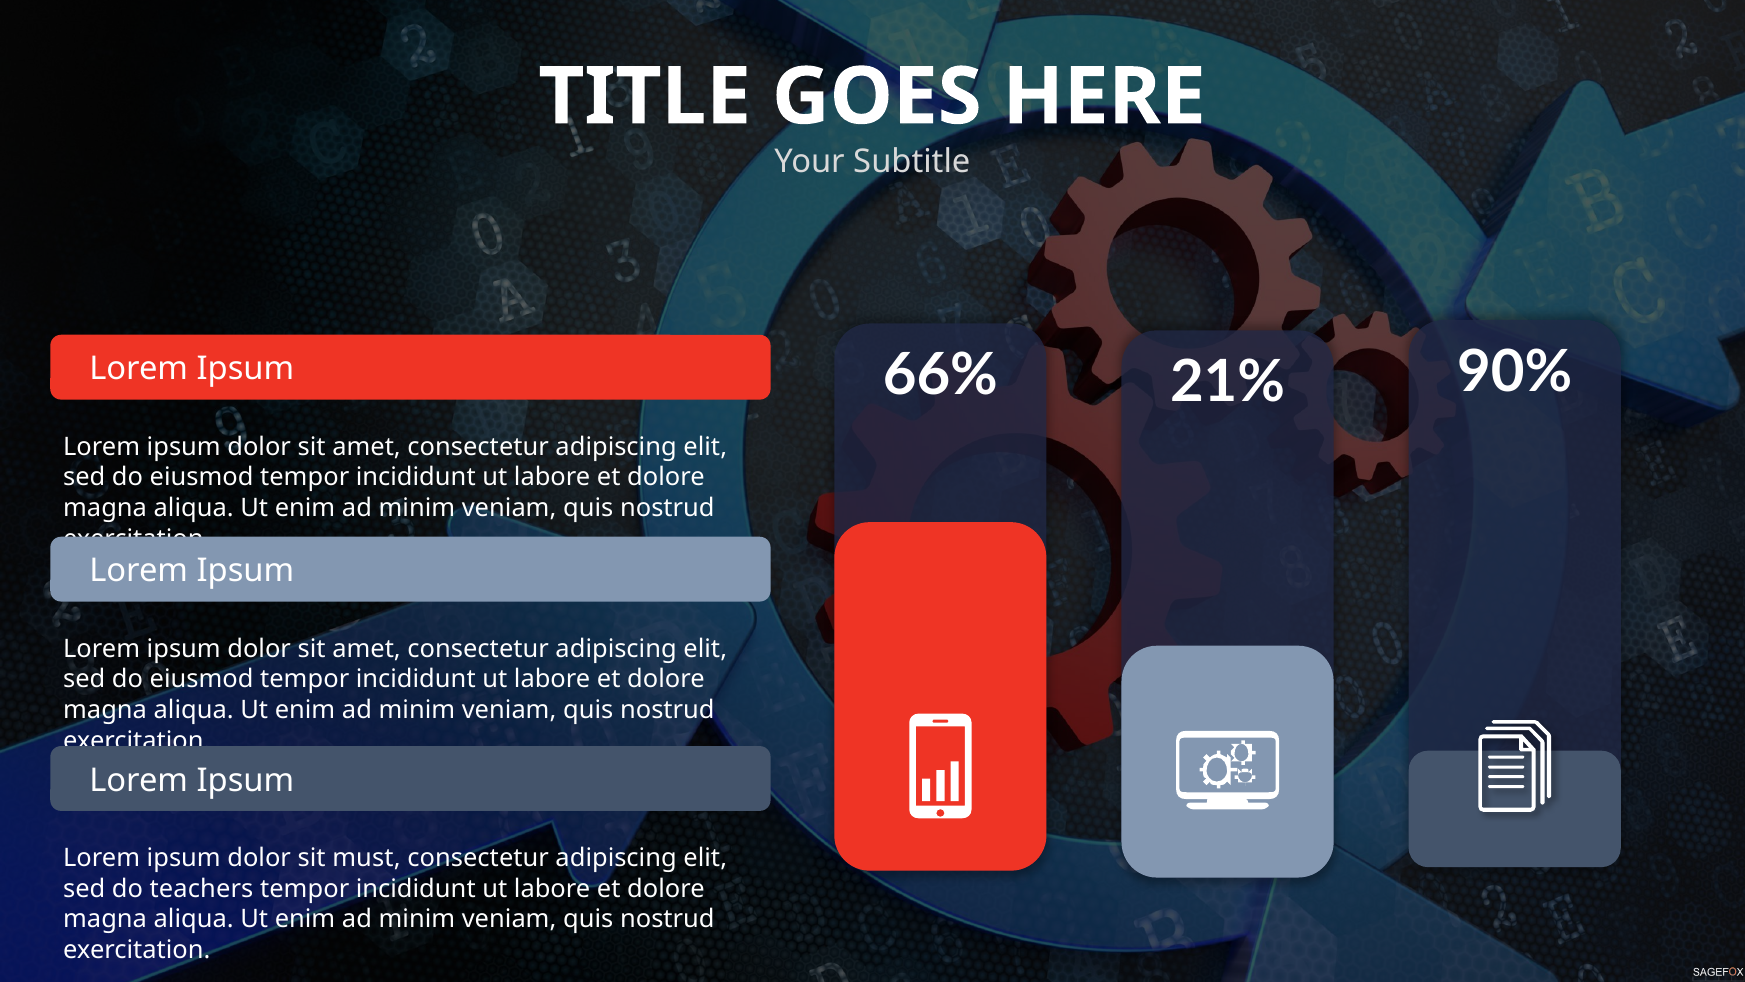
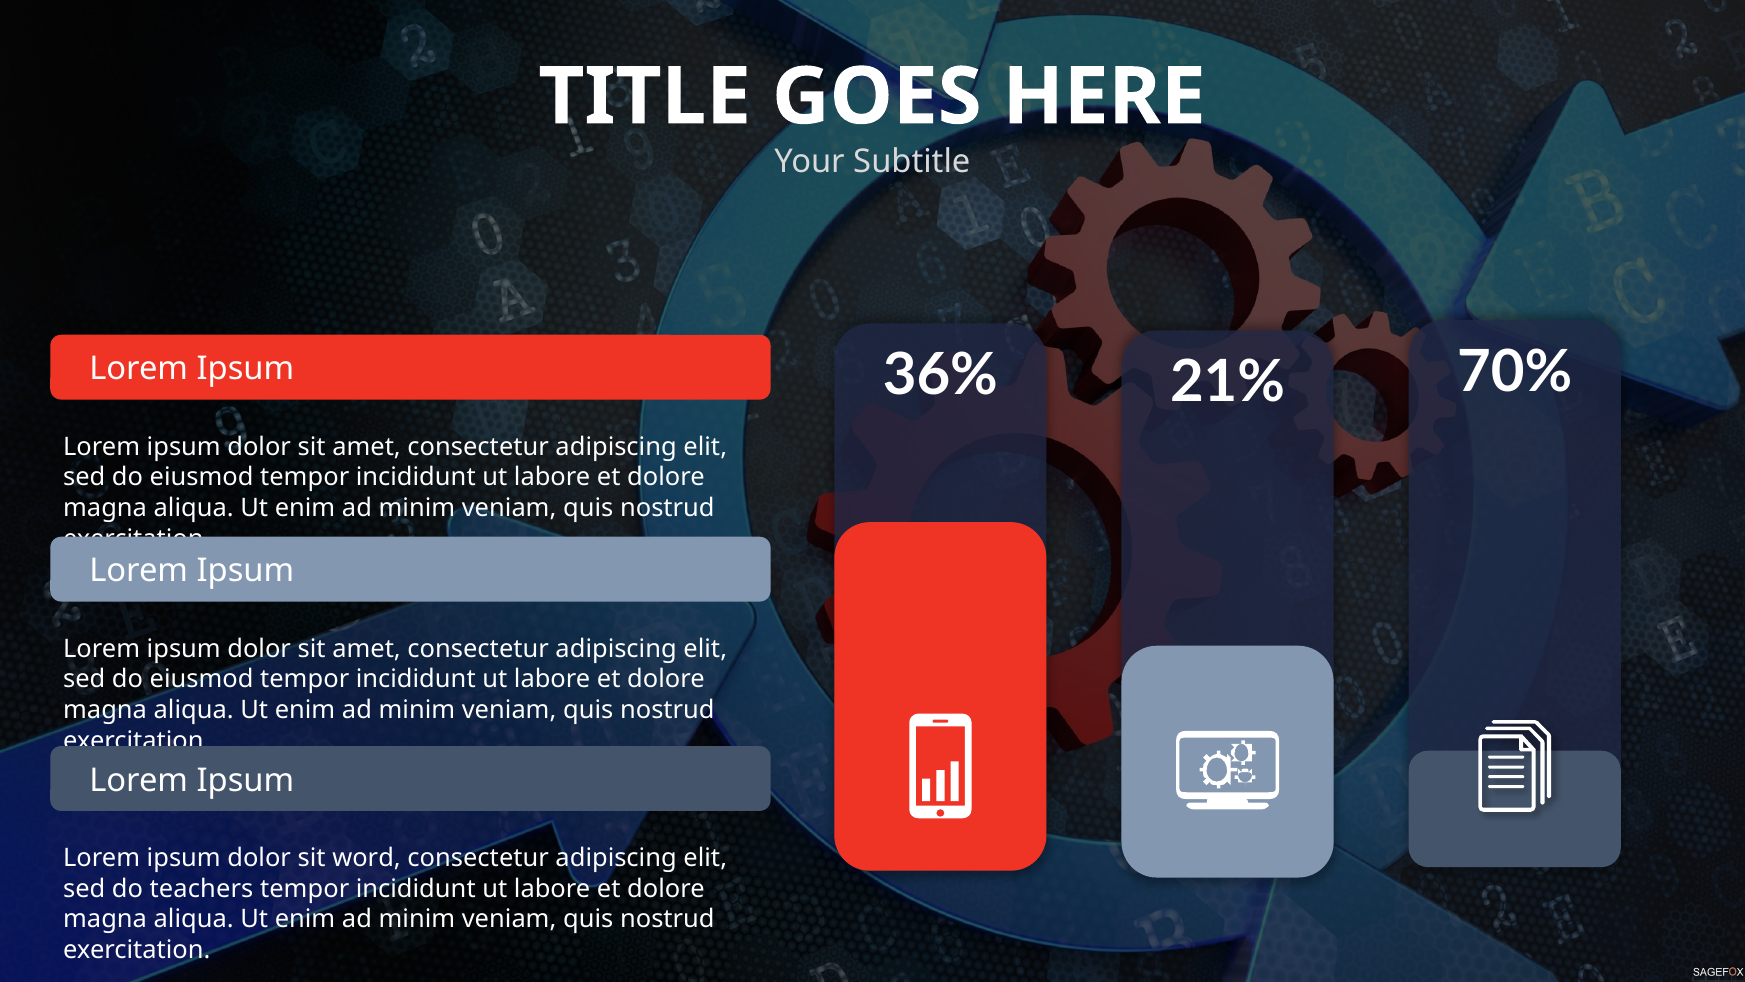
90%: 90% -> 70% (1515, 372)
66%: 66% -> 36% (940, 376)
must: must -> word (367, 858)
